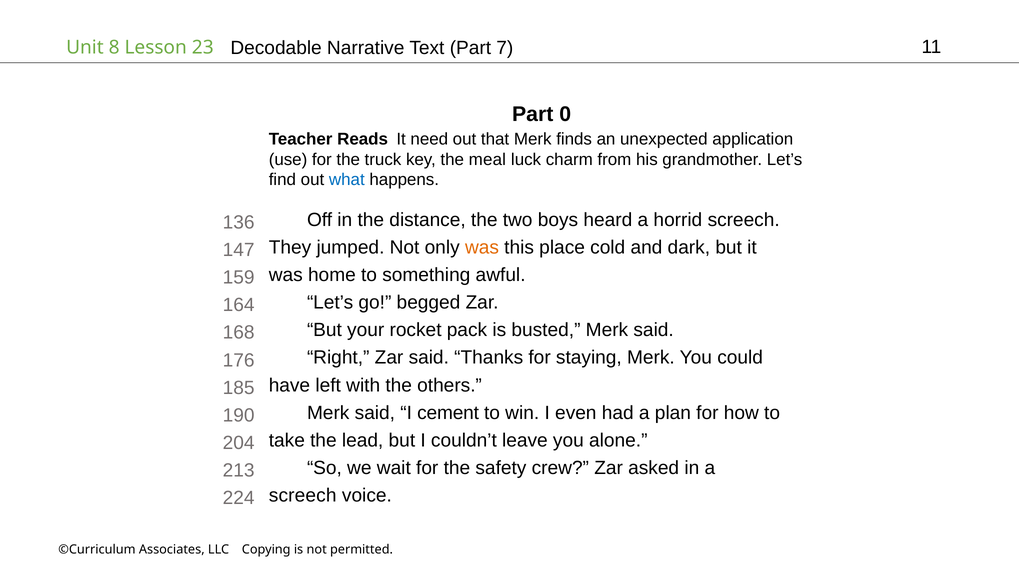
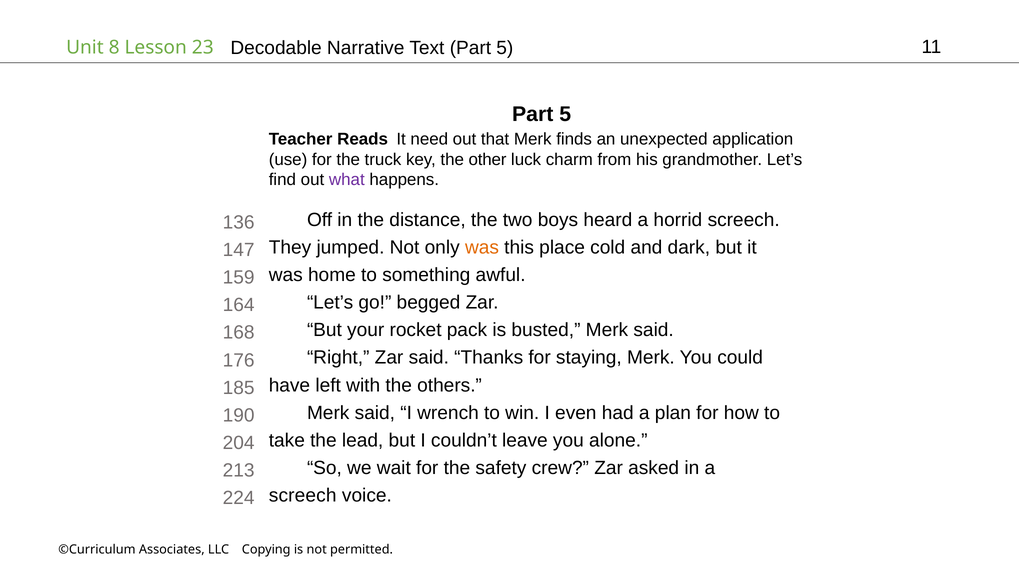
Text Part 7: 7 -> 5 (505, 48)
0: 0 -> 5 (565, 114)
meal: meal -> other (488, 160)
what colour: blue -> purple (347, 180)
cement: cement -> wrench (448, 413)
